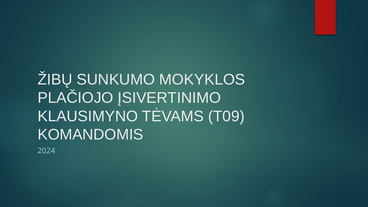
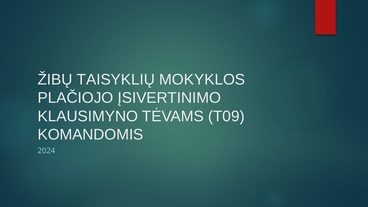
SUNKUMO: SUNKUMO -> TAISYKLIŲ (116, 80)
